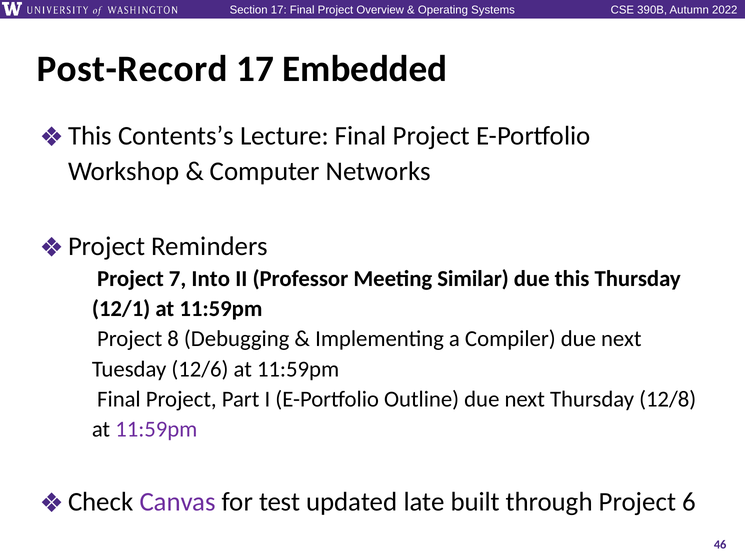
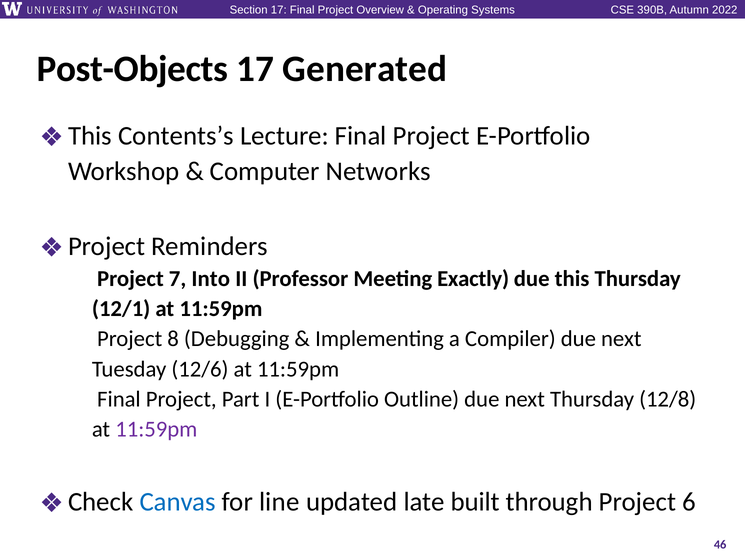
Post-Record: Post-Record -> Post-Objects (132, 69)
Embedded: Embedded -> Generated (365, 69)
Similar: Similar -> Exactly (473, 279)
Canvas colour: purple -> blue (178, 502)
test: test -> line (279, 502)
